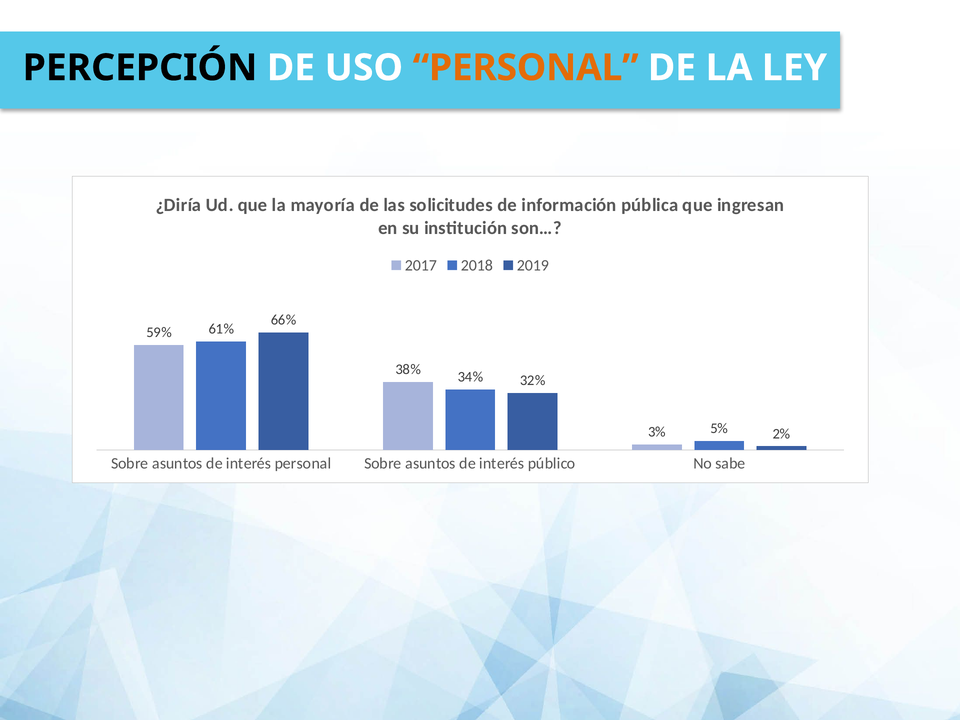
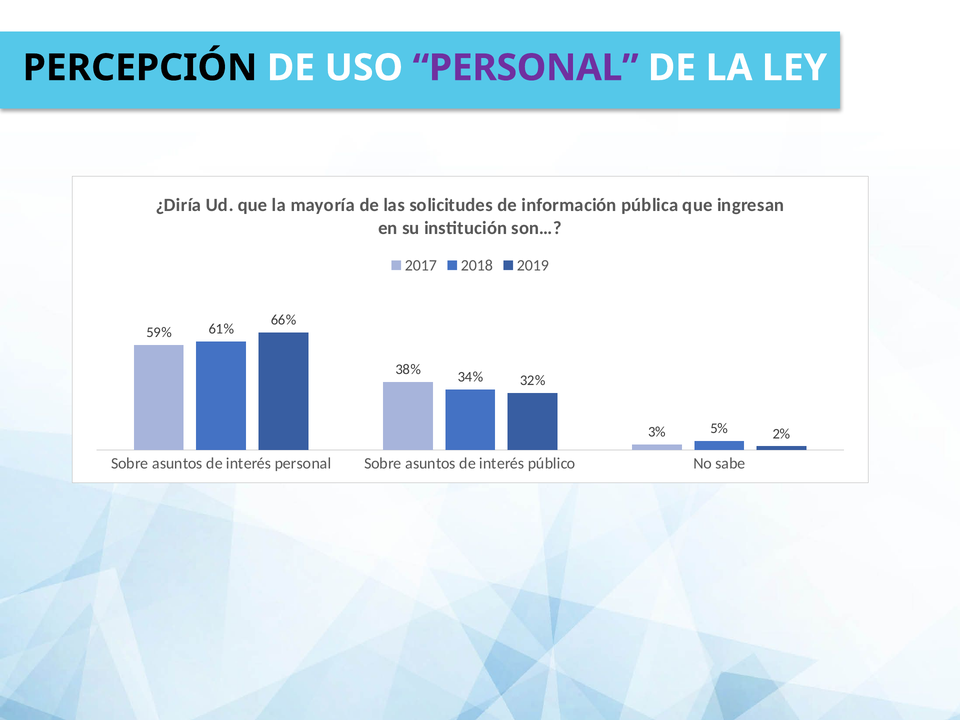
PERSONAL colour: orange -> purple (526, 68)
